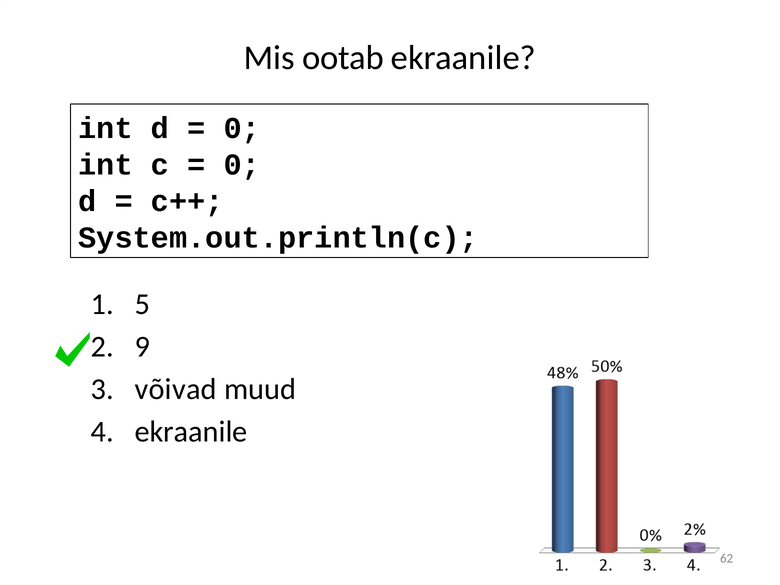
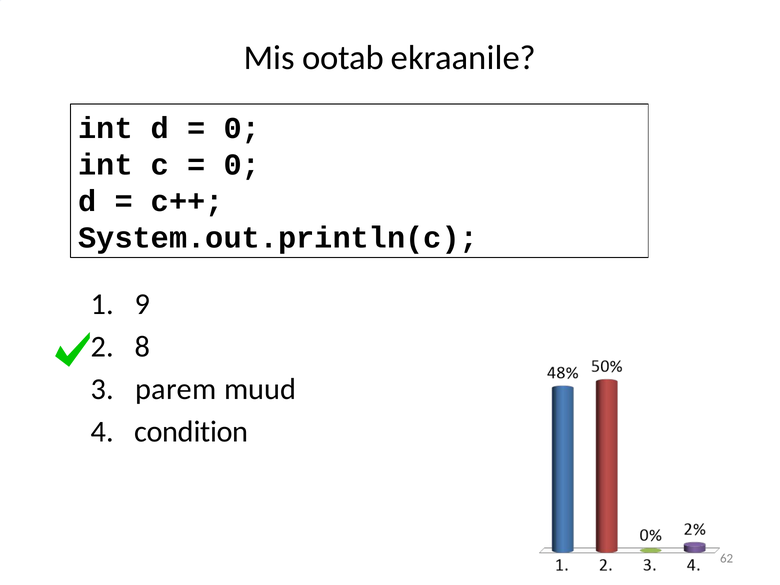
5: 5 -> 9 (142, 304)
9: 9 -> 8 (142, 347)
võivad: võivad -> parem (176, 389)
ekraanile: ekraanile -> condition (191, 432)
